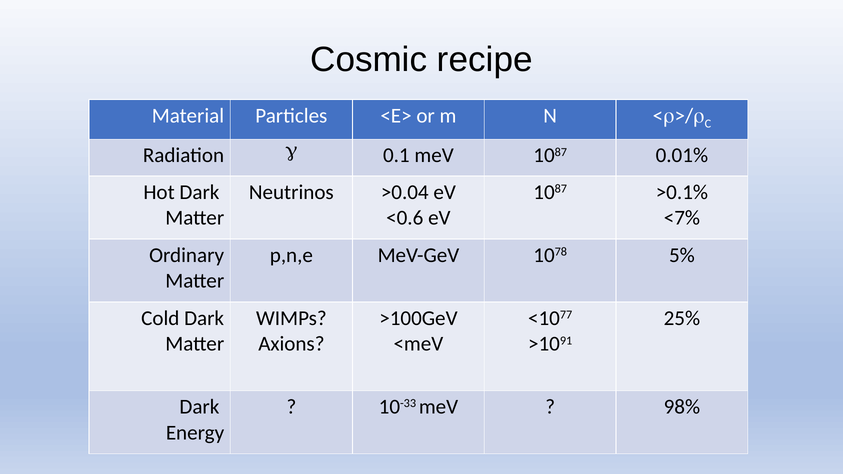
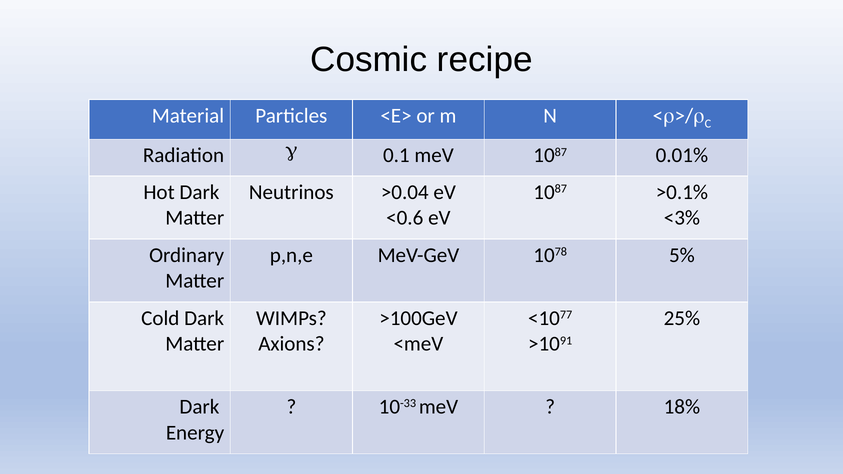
<7%: <7% -> <3% (682, 218)
98%: 98% -> 18% (682, 407)
